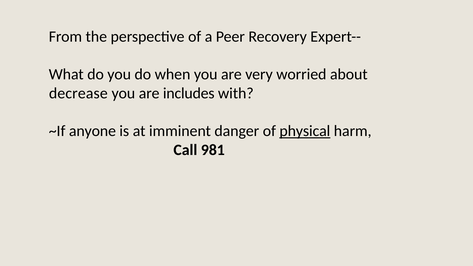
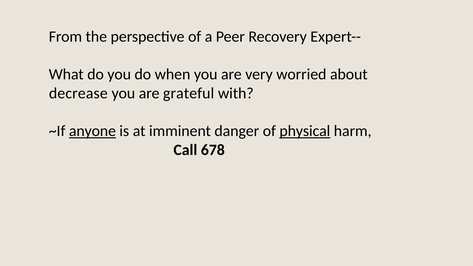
includes: includes -> grateful (189, 93)
anyone underline: none -> present (92, 131)
981: 981 -> 678 (213, 150)
